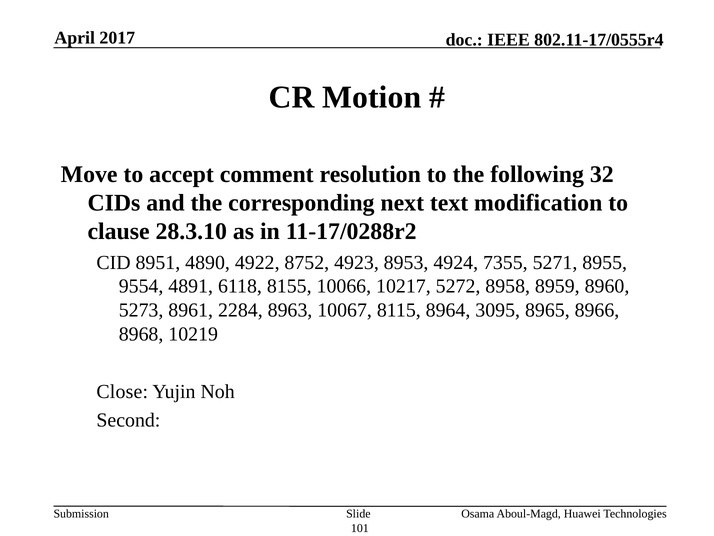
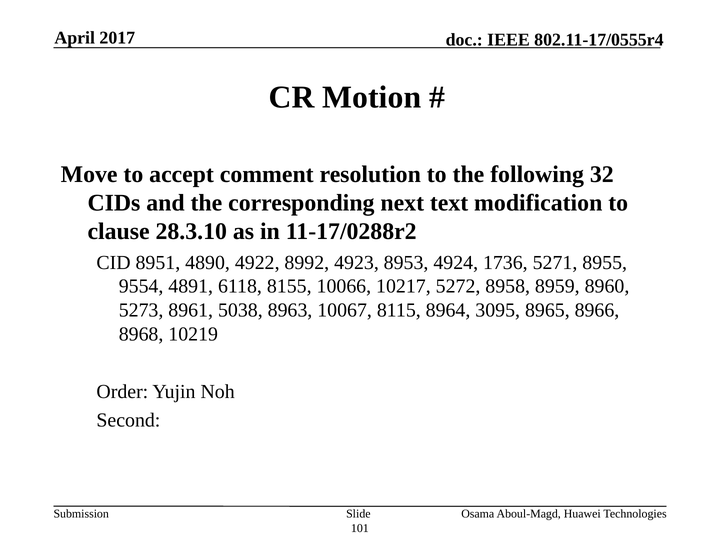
8752: 8752 -> 8992 (307, 262)
7355: 7355 -> 1736 (505, 262)
2284: 2284 -> 5038 (240, 310)
Close: Close -> Order (122, 391)
